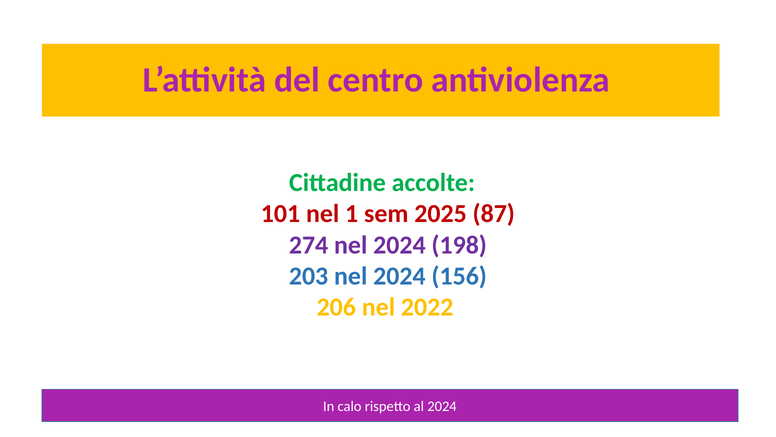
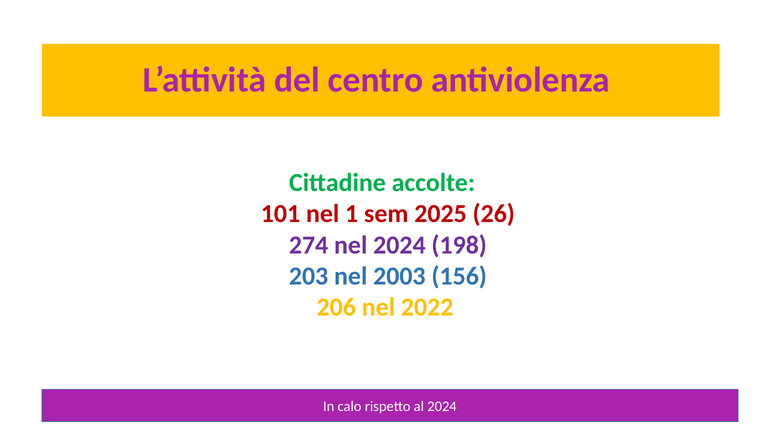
87: 87 -> 26 (494, 214)
203 nel 2024: 2024 -> 2003 (399, 276)
